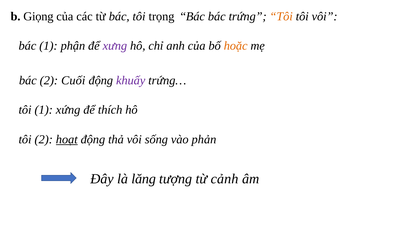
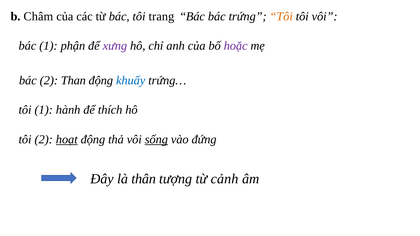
Giọng: Giọng -> Châm (38, 16)
trọng: trọng -> trang (161, 16)
hoặc colour: orange -> purple (236, 46)
Cuối: Cuối -> Than (73, 81)
khuấy colour: purple -> blue (131, 81)
xứng: xứng -> hành (68, 110)
sống underline: none -> present (156, 139)
phản: phản -> đứng (204, 139)
lăng: lăng -> thân (144, 179)
